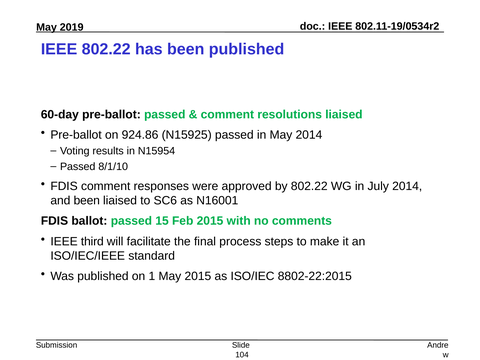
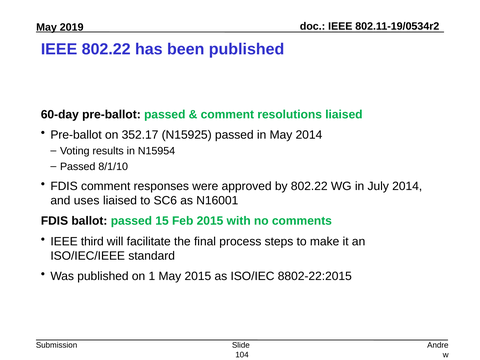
924.86: 924.86 -> 352.17 (140, 135)
and been: been -> uses (87, 201)
